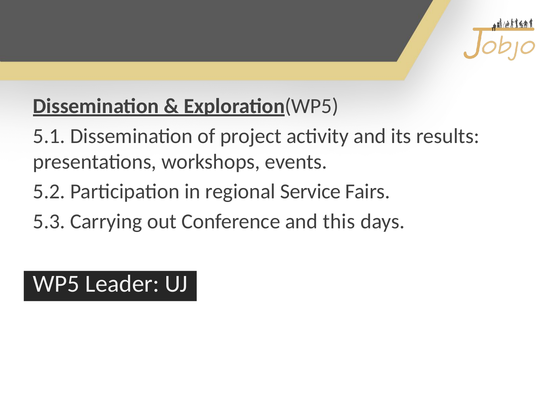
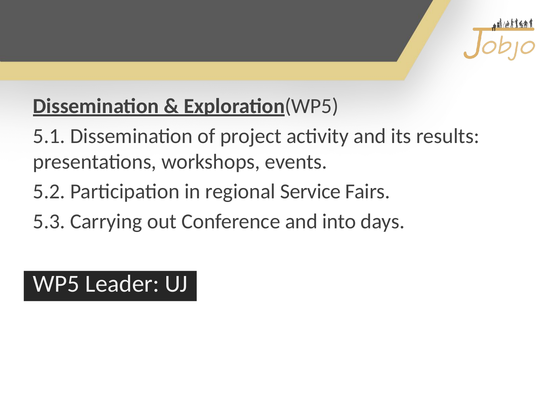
this: this -> into (339, 221)
